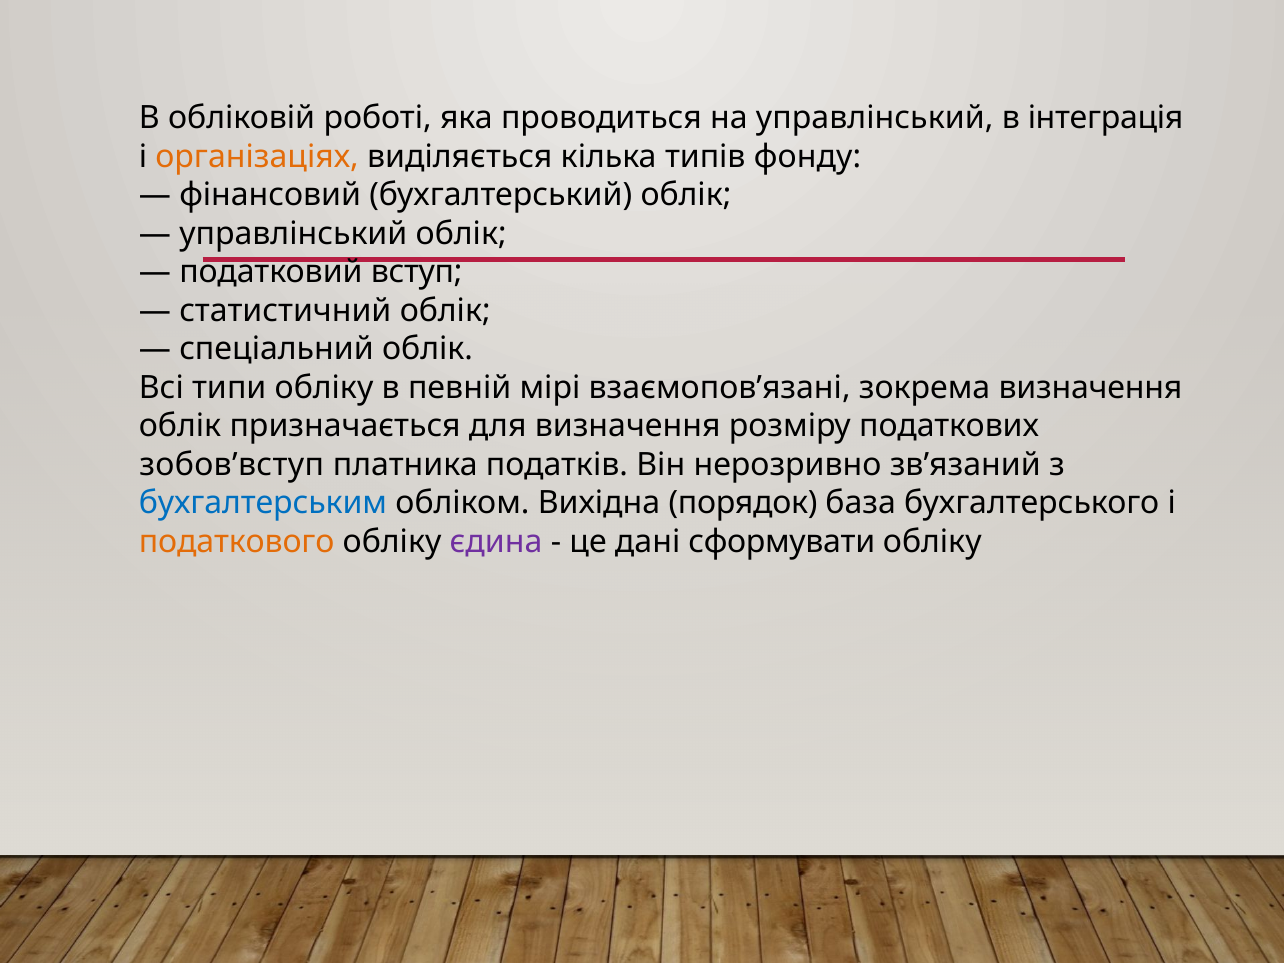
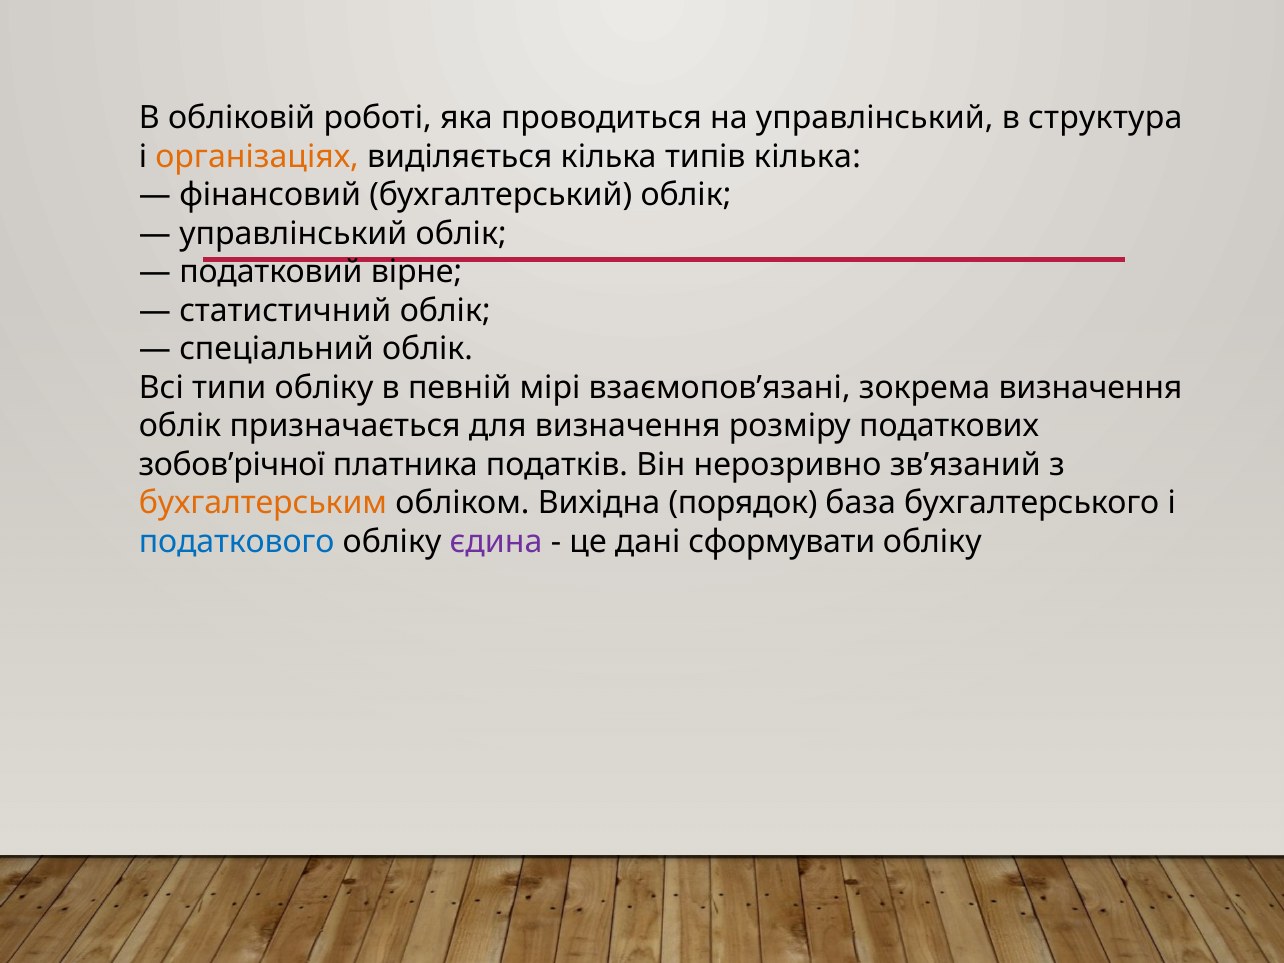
інтеграція: інтеграція -> структура (1105, 118)
типів фонду: фонду -> кілька (807, 157)
вступ: вступ -> вірне (417, 272)
зобов’вступ: зобов’вступ -> зобов’річної (232, 465)
бухгалтерським colour: blue -> orange (263, 503)
податкового colour: orange -> blue (237, 542)
